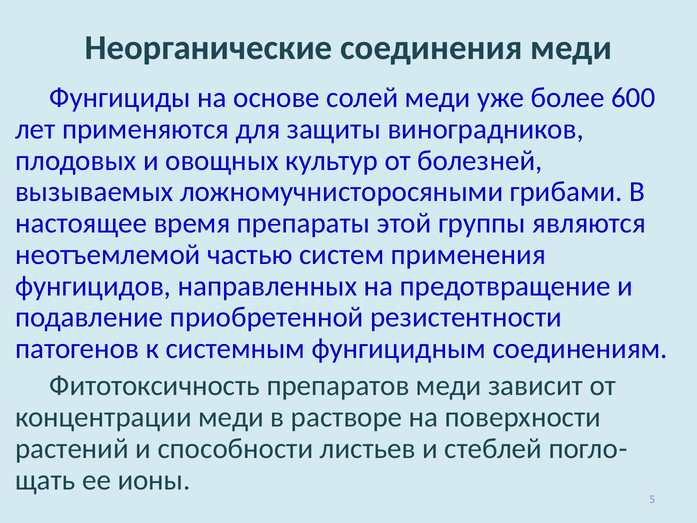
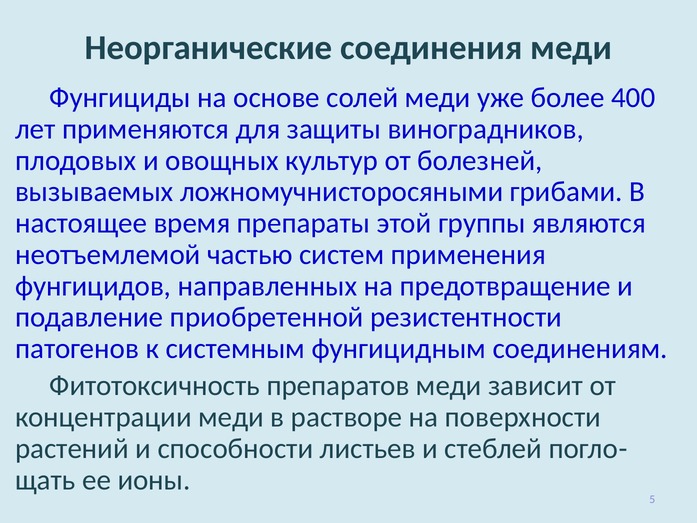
600: 600 -> 400 (633, 98)
